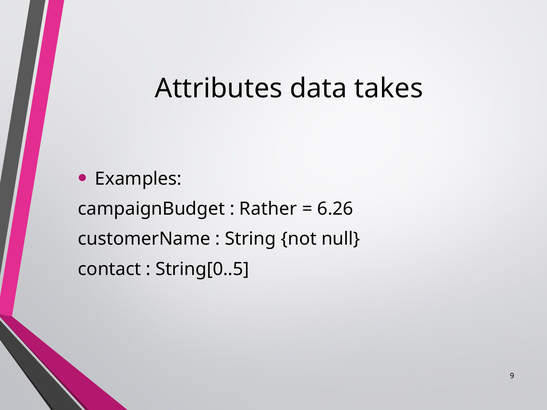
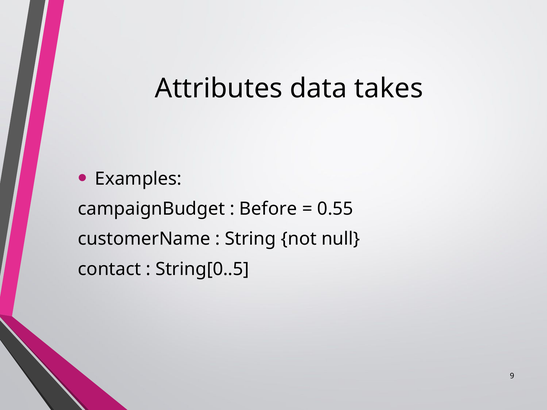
Rather: Rather -> Before (268, 209)
6.26: 6.26 -> 0.55 (335, 209)
